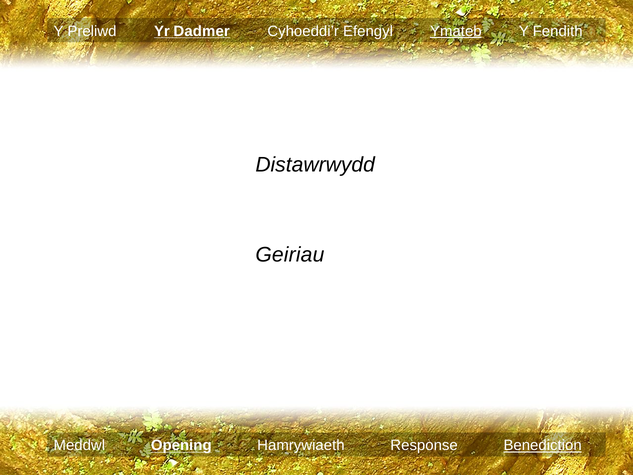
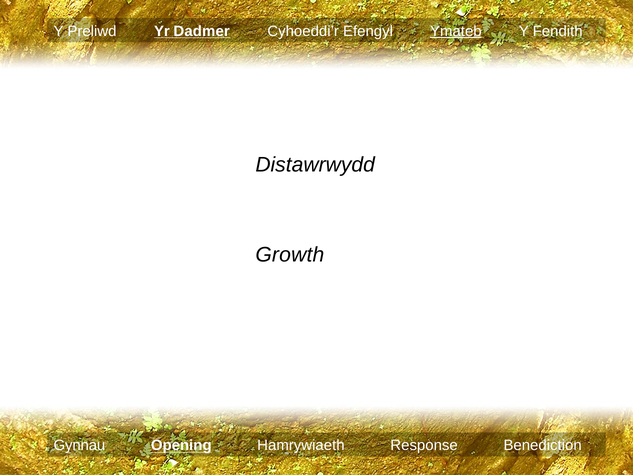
Geiriau: Geiriau -> Growth (290, 255)
Meddwl: Meddwl -> Gynnau (79, 445)
Benediction underline: present -> none (543, 445)
